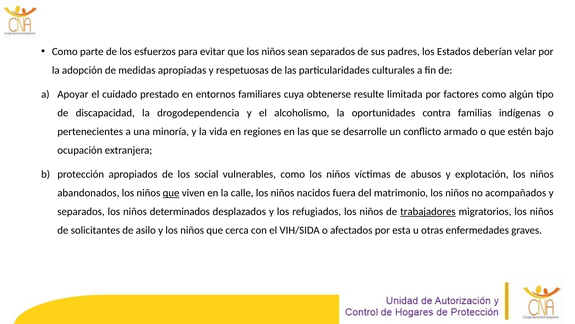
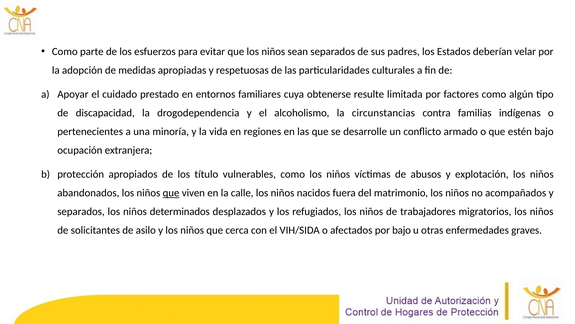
oportunidades: oportunidades -> circunstancias (383, 113)
social: social -> título (206, 174)
trabajadores underline: present -> none (428, 211)
por esta: esta -> bajo (402, 230)
